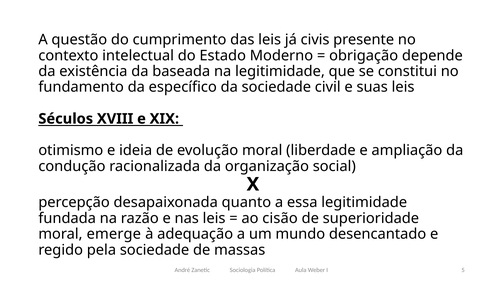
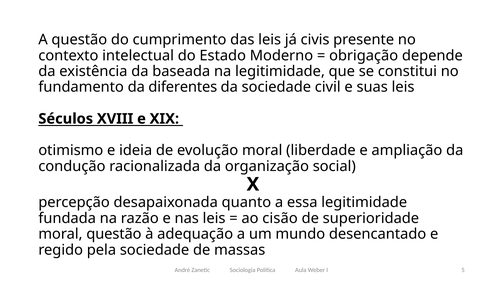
específico: específico -> diferentes (183, 87)
moral emerge: emerge -> questão (114, 234)
